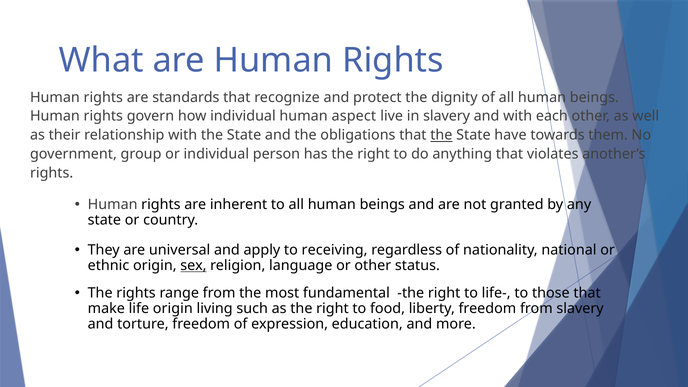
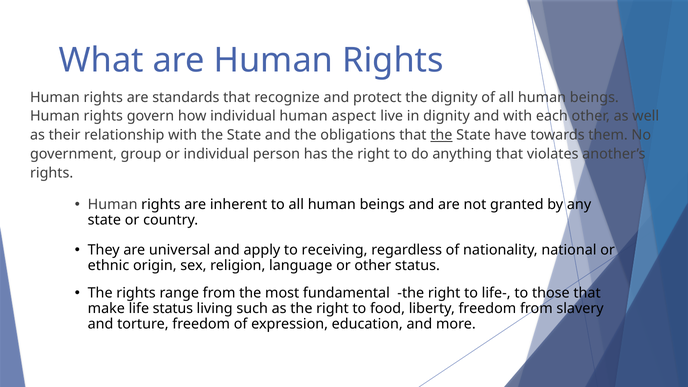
in slavery: slavery -> dignity (447, 116)
sex underline: present -> none (193, 266)
life origin: origin -> status (173, 309)
